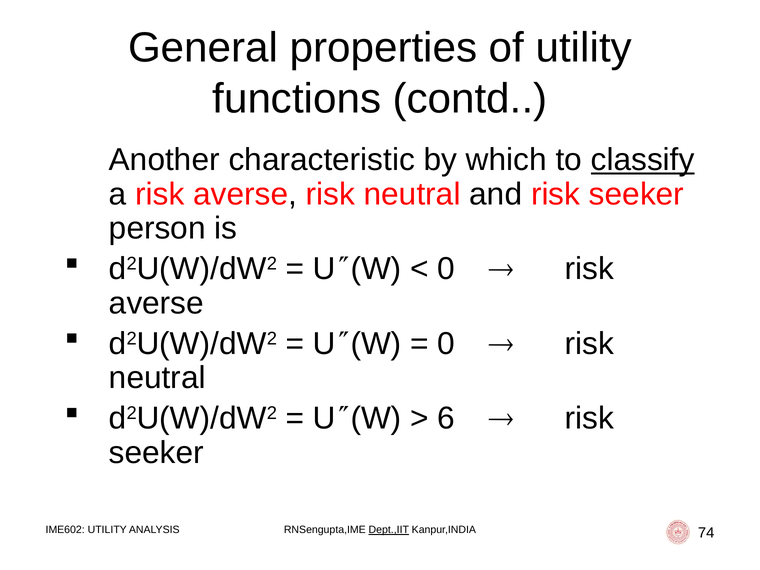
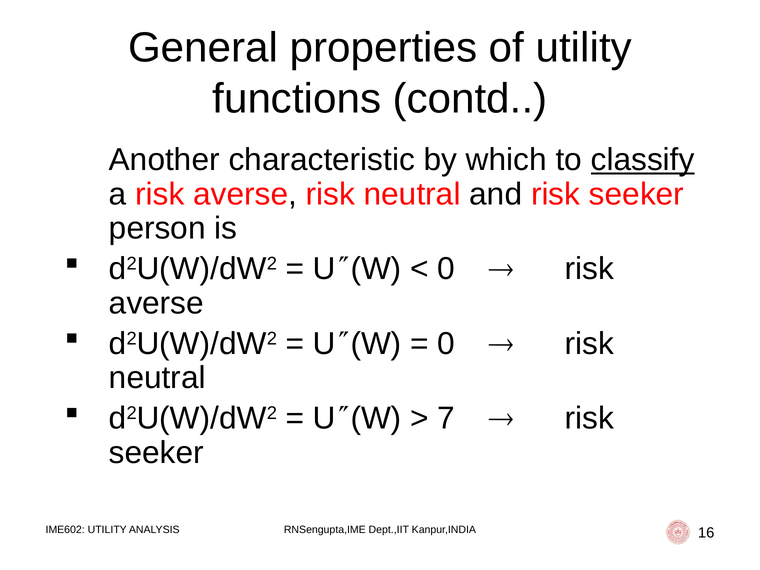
6: 6 -> 7 (446, 418)
Dept.,IIT underline: present -> none (389, 530)
74: 74 -> 16 (706, 533)
